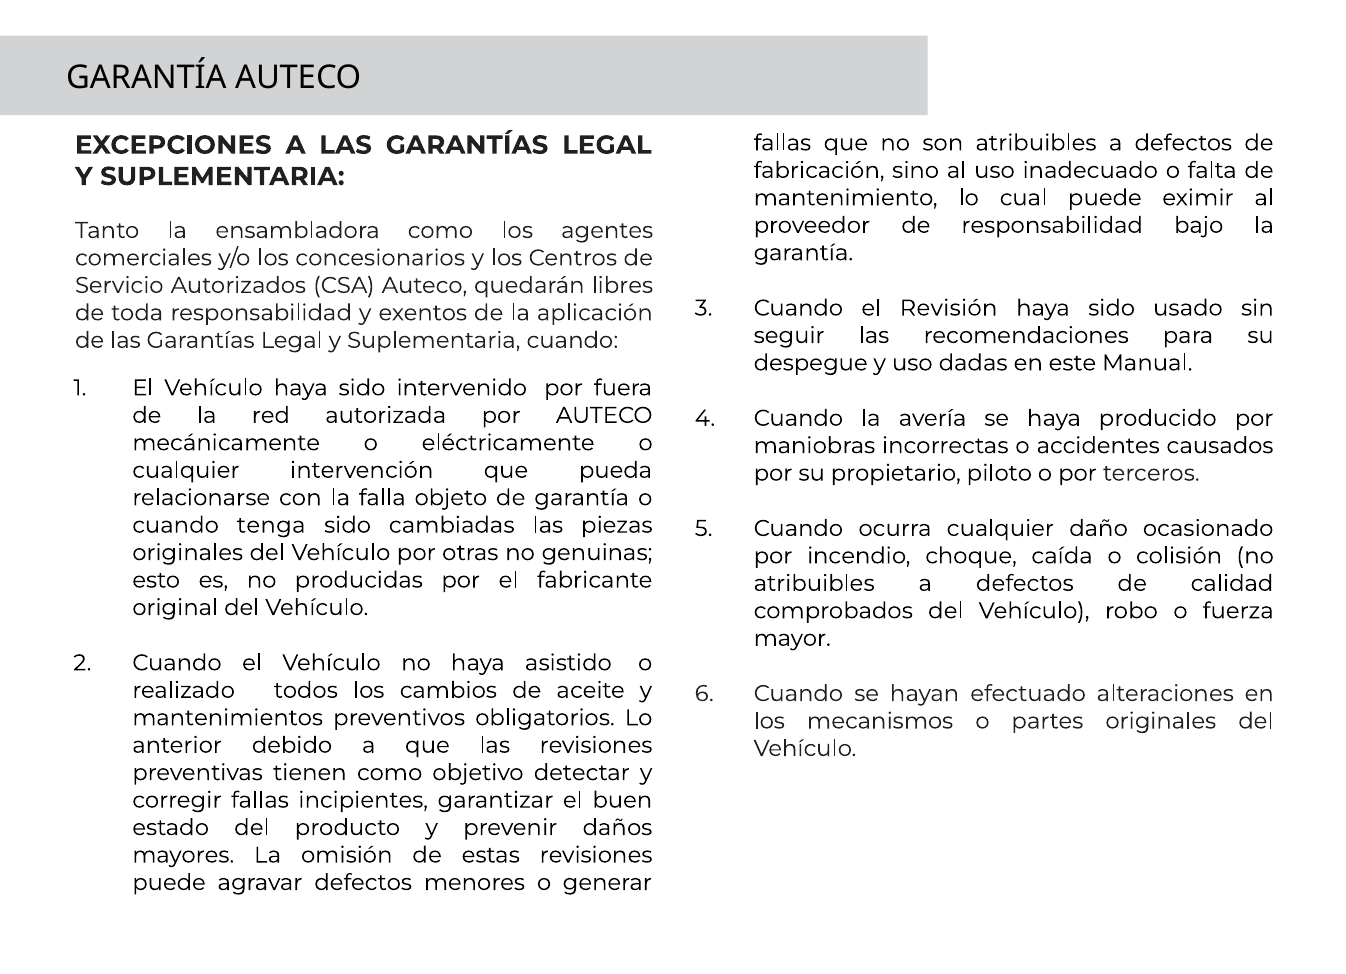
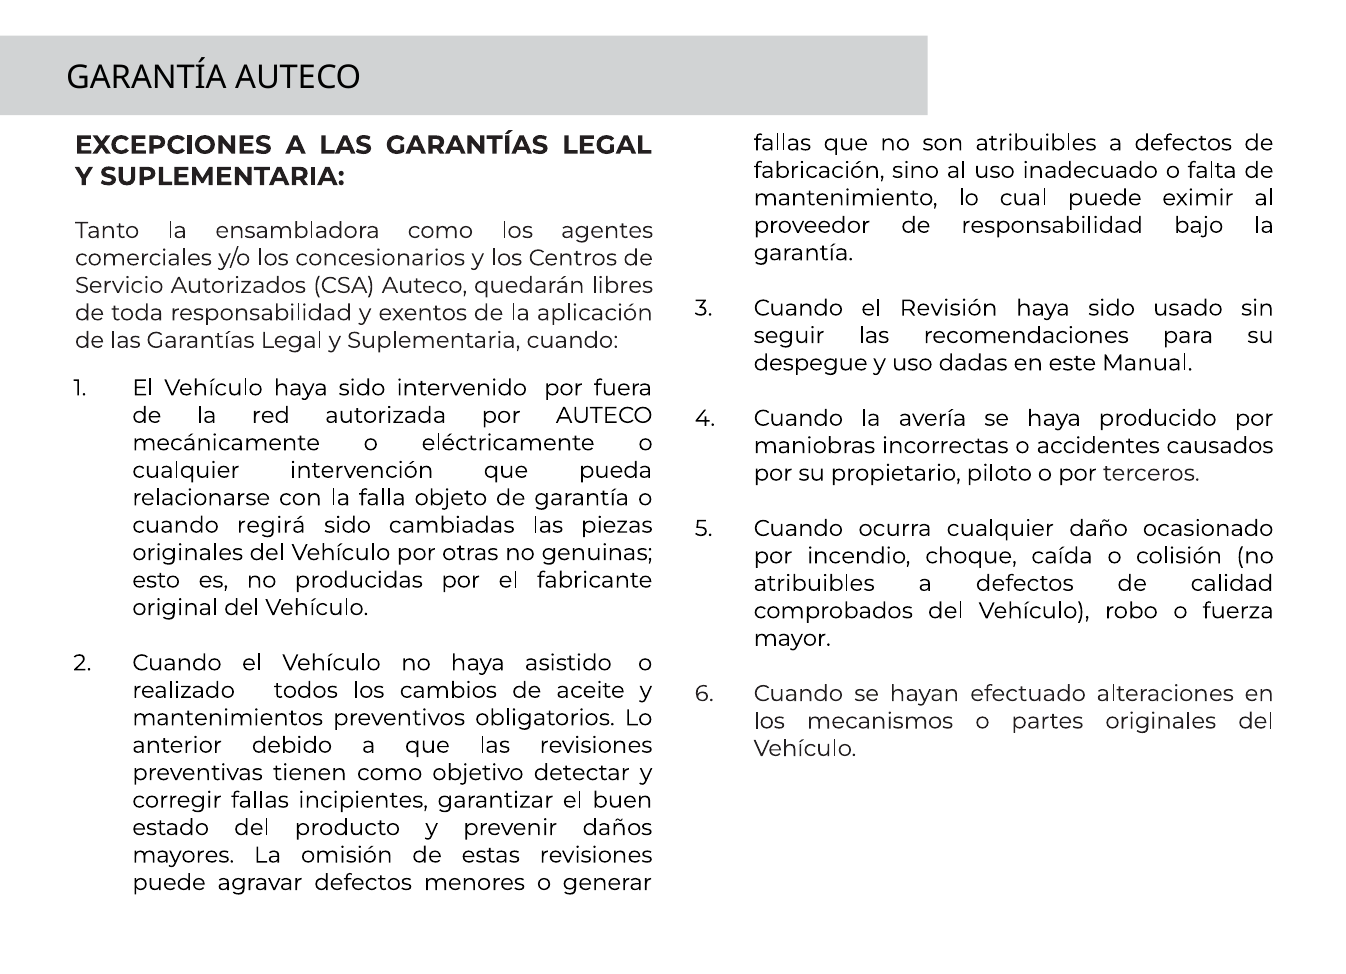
tenga: tenga -> regirá (271, 525)
